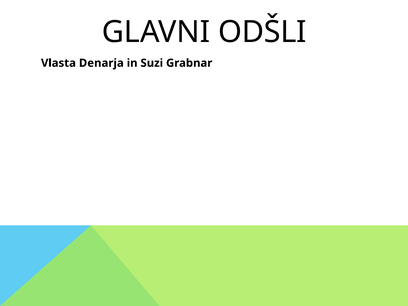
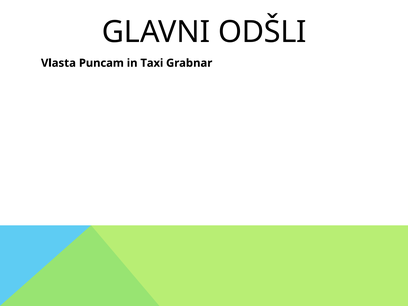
Denarja: Denarja -> Puncam (101, 63)
Suzi: Suzi -> Taxi (152, 63)
